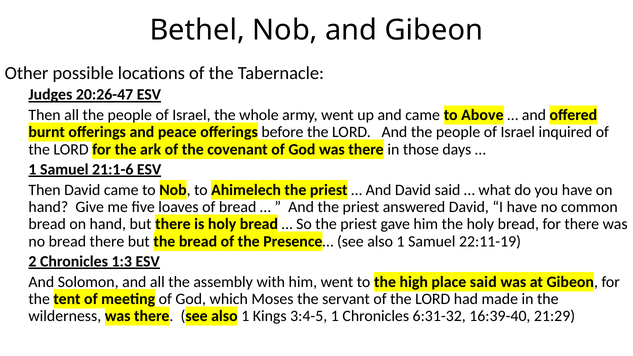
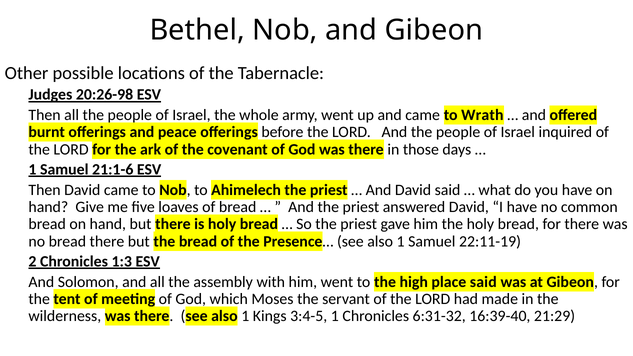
20:26-47: 20:26-47 -> 20:26-98 (105, 95)
Above: Above -> Wrath (482, 115)
